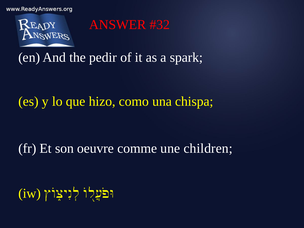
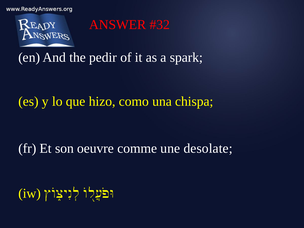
children: children -> desolate (208, 148)
